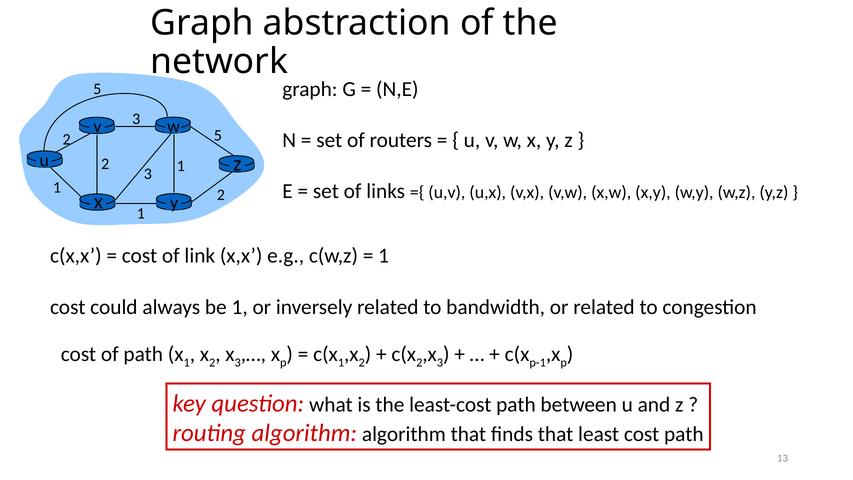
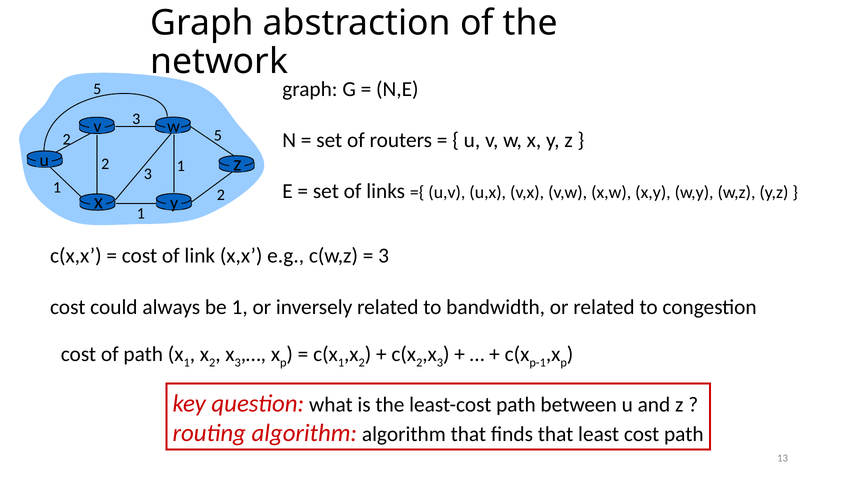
1: 1 -> 3 (384, 256)
